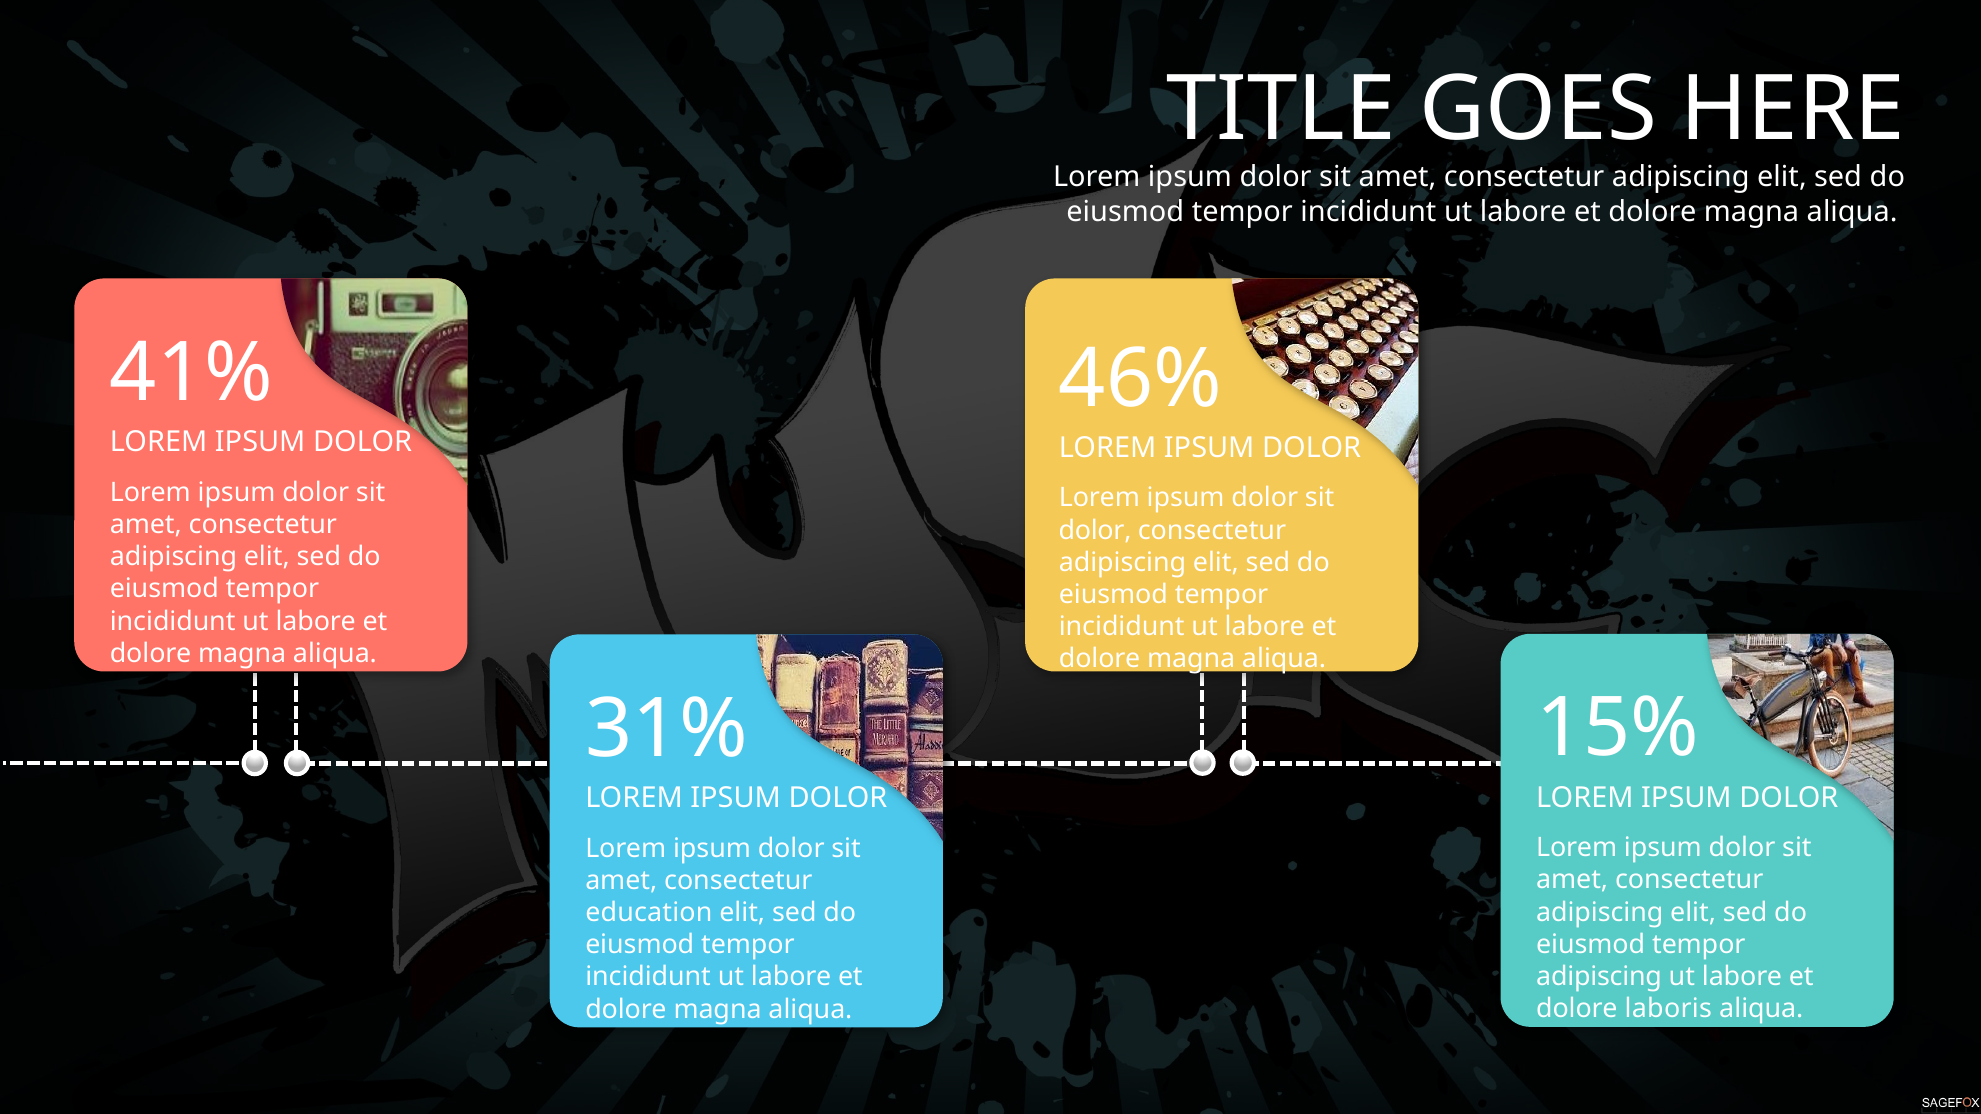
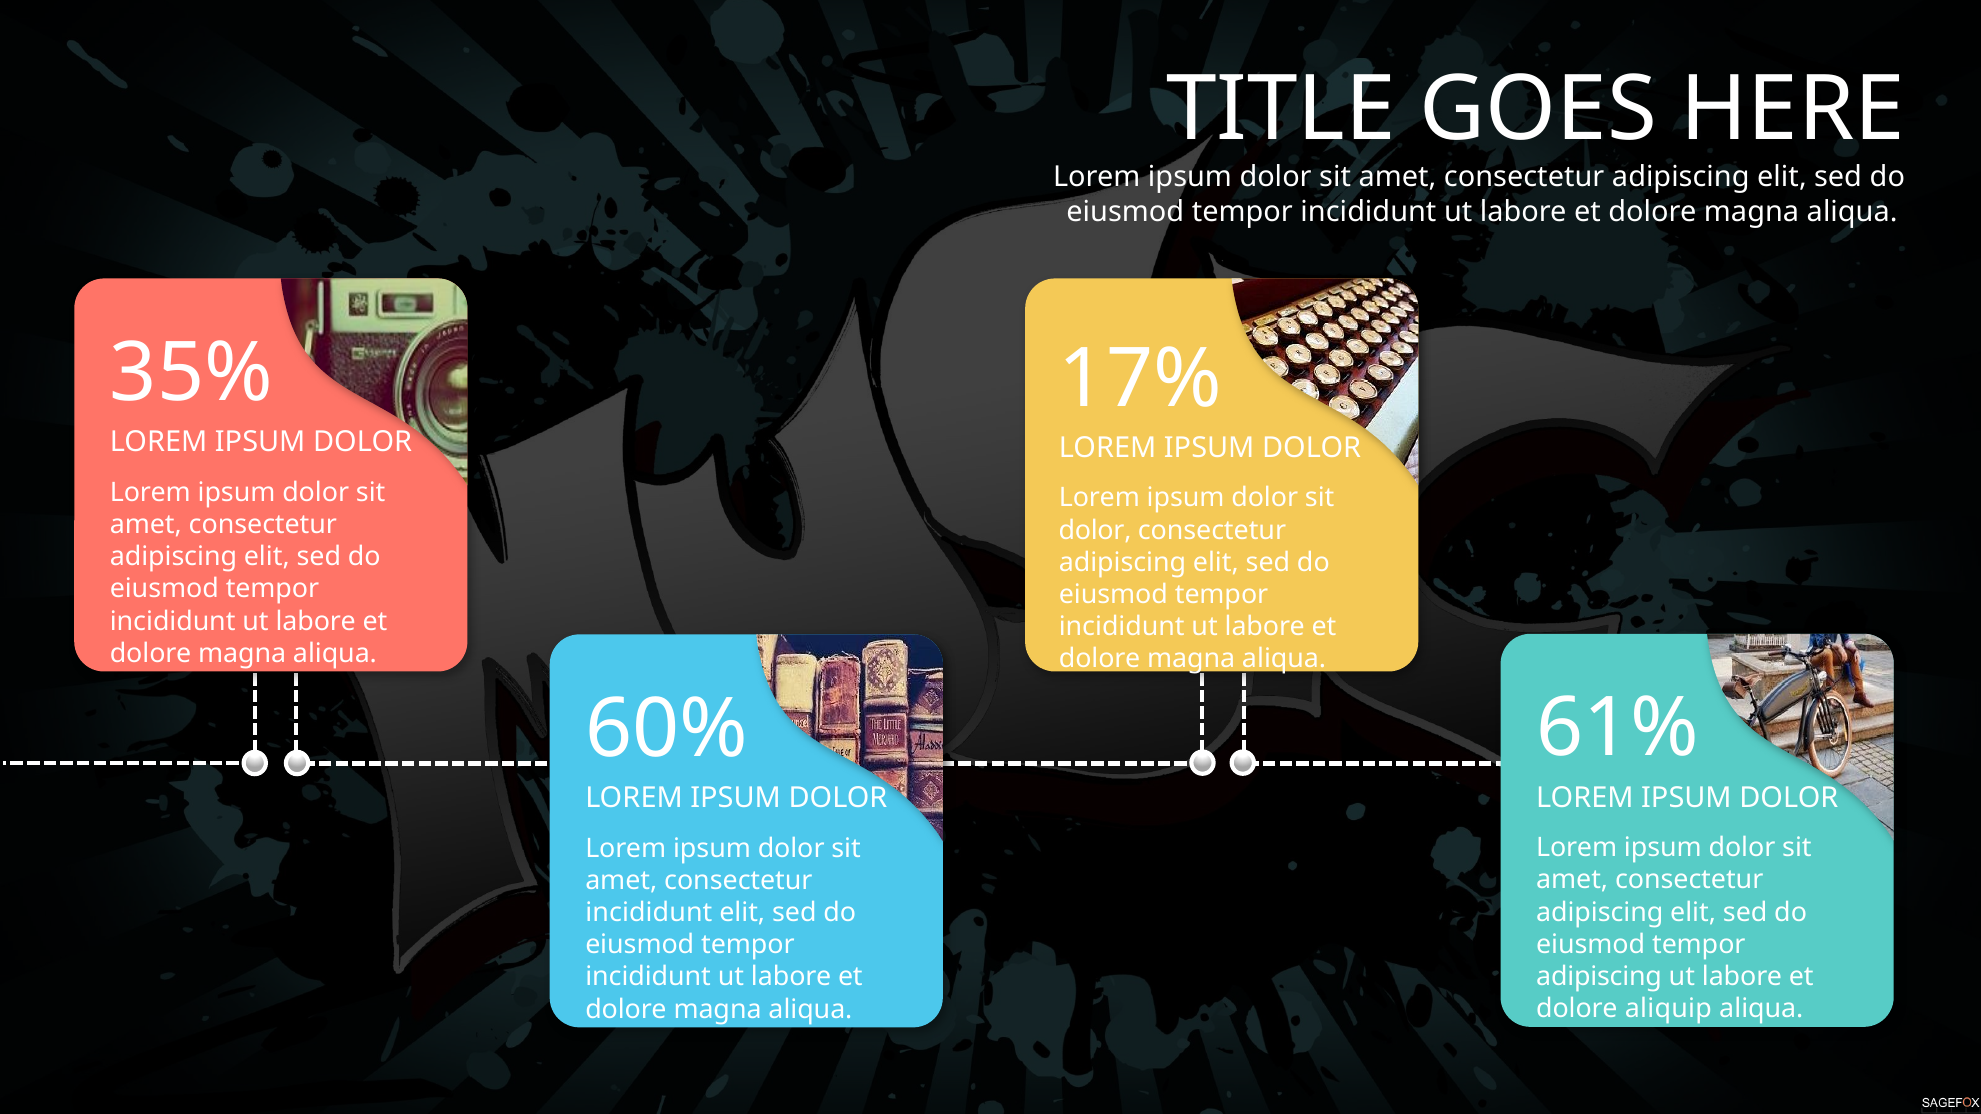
41%: 41% -> 35% (191, 373)
46%: 46% -> 17% (1140, 379)
15%: 15% -> 61% (1618, 729)
31%: 31% -> 60% (667, 729)
education: education -> incididunt (649, 913)
laboris: laboris -> aliquip (1668, 1009)
